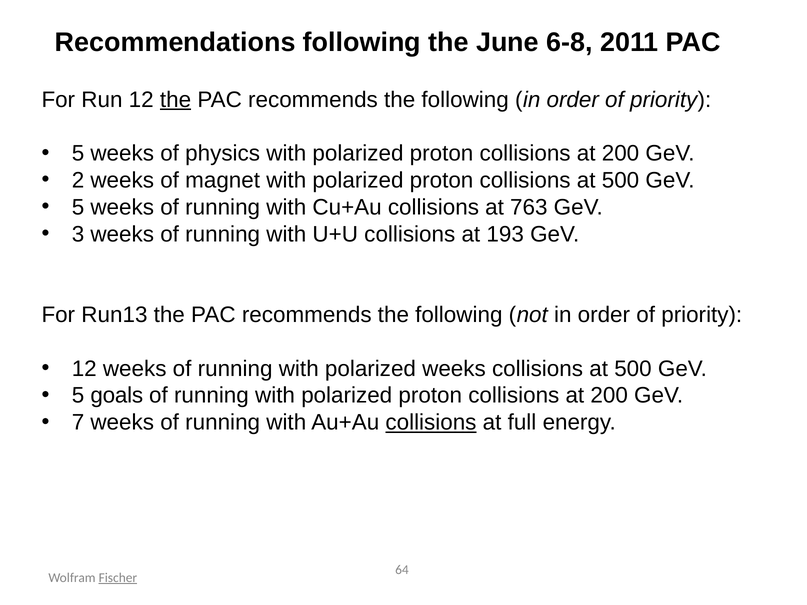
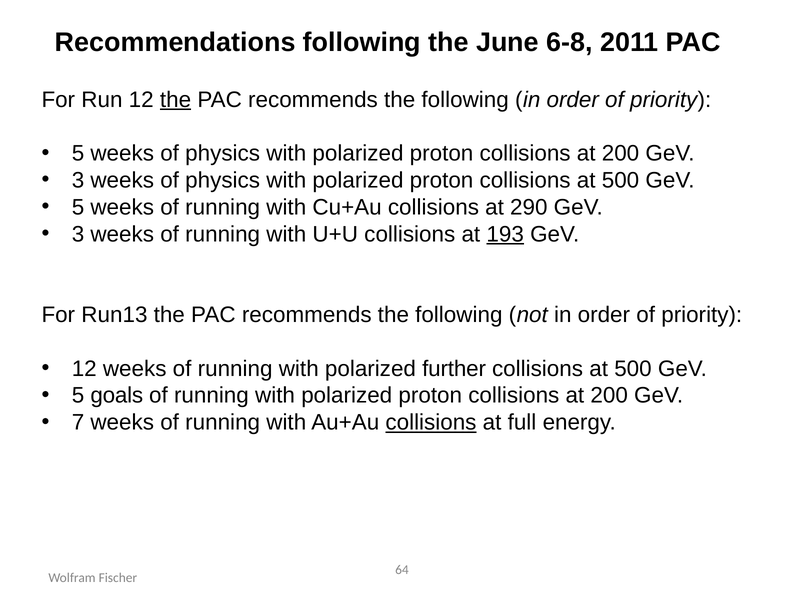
2: 2 -> 3 (78, 180)
magnet: magnet -> physics (223, 180)
763: 763 -> 290 (529, 207)
193 underline: none -> present (505, 234)
polarized weeks: weeks -> further (454, 369)
Fischer underline: present -> none (118, 578)
